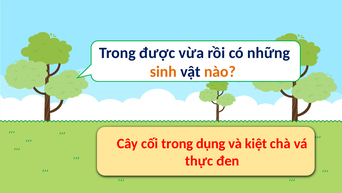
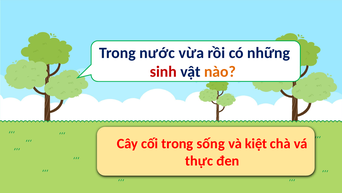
được: được -> nước (157, 53)
sinh colour: orange -> red (163, 71)
dụng: dụng -> sống (211, 143)
